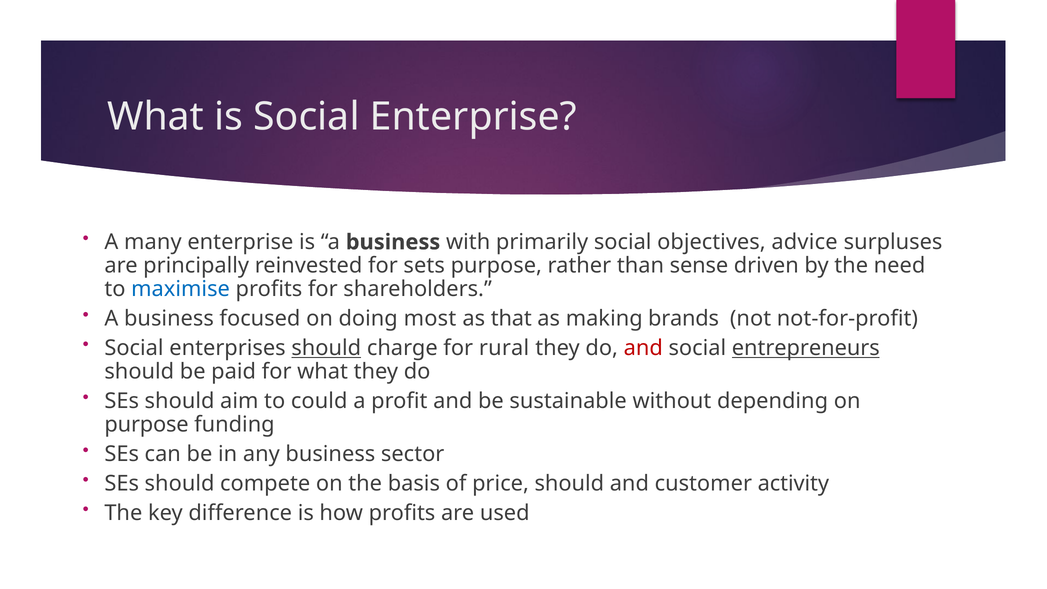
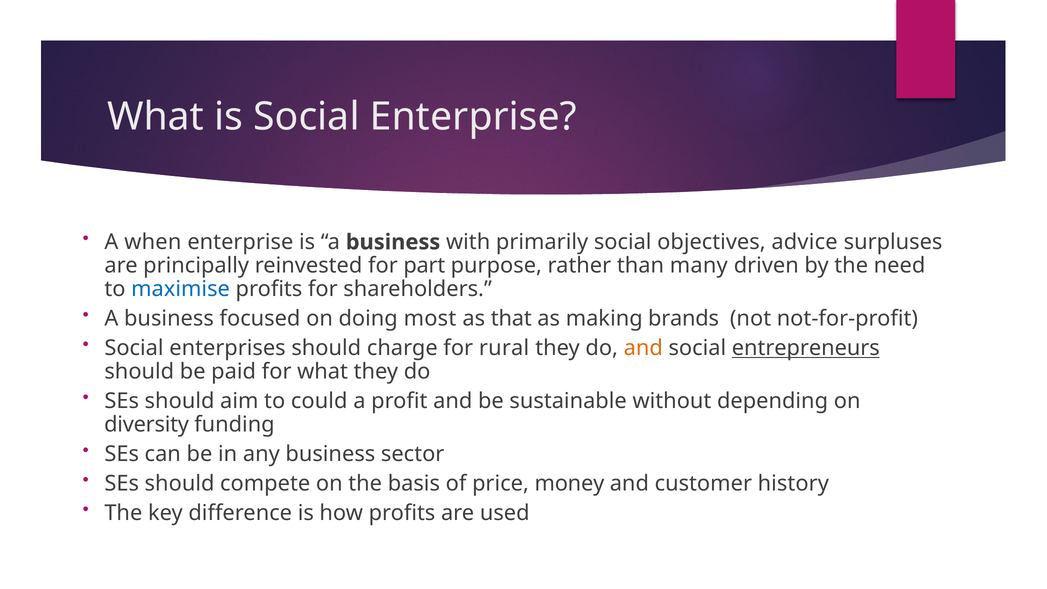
many: many -> when (153, 242)
sets: sets -> part (424, 266)
sense: sense -> many (699, 266)
should underline: present -> none (326, 348)
and colour: red -> orange (643, 348)
purpose: purpose -> diversity (147, 425)
price should: should -> money (569, 484)
activity: activity -> history (793, 484)
